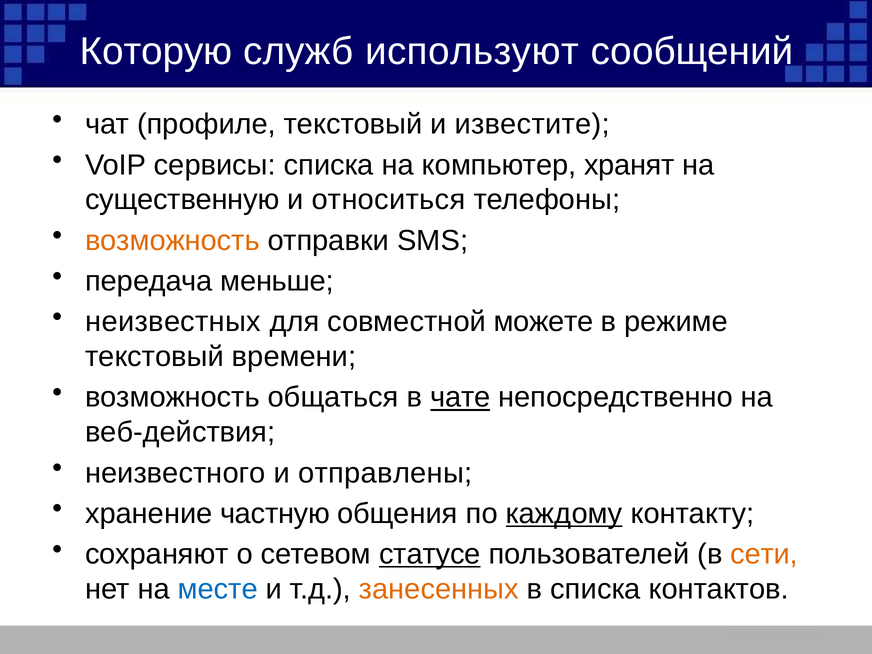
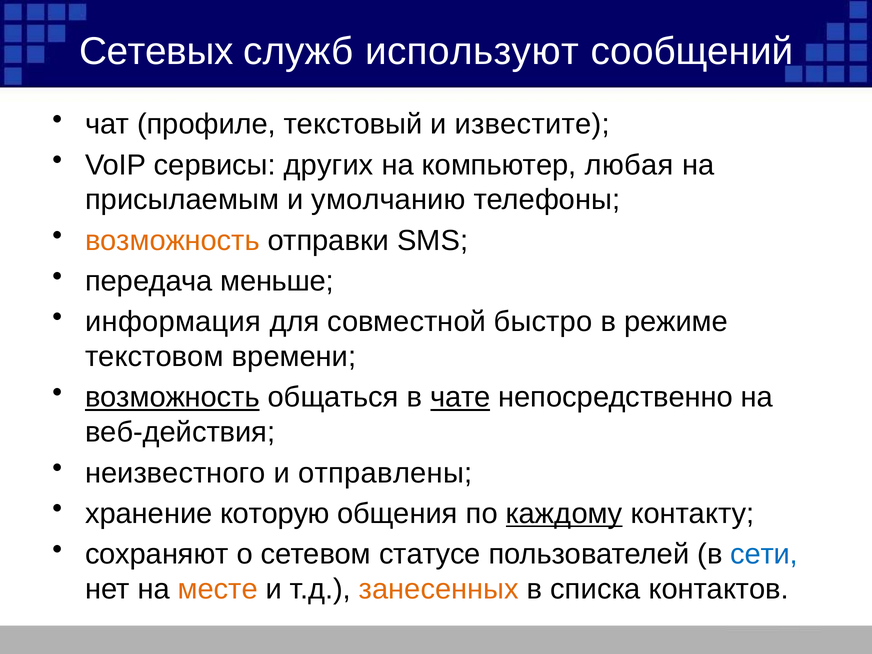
Которую: Которую -> Сетевых (156, 52)
сервисы списка: списка -> других (329, 165)
хранят: хранят -> любая (629, 165)
существенную: существенную -> присылаемым (182, 200)
относиться: относиться -> умолчанию (388, 200)
неизвестных: неизвестных -> информация (173, 322)
можете: можете -> быстро (543, 322)
текстовый: текстовый -> текстовом (154, 357)
возможность underline: none -> present (172, 397)
частную: частную -> которую (275, 514)
статусе underline: present -> none (430, 554)
сети colour: orange -> blue (764, 554)
месте colour: blue -> orange (218, 589)
